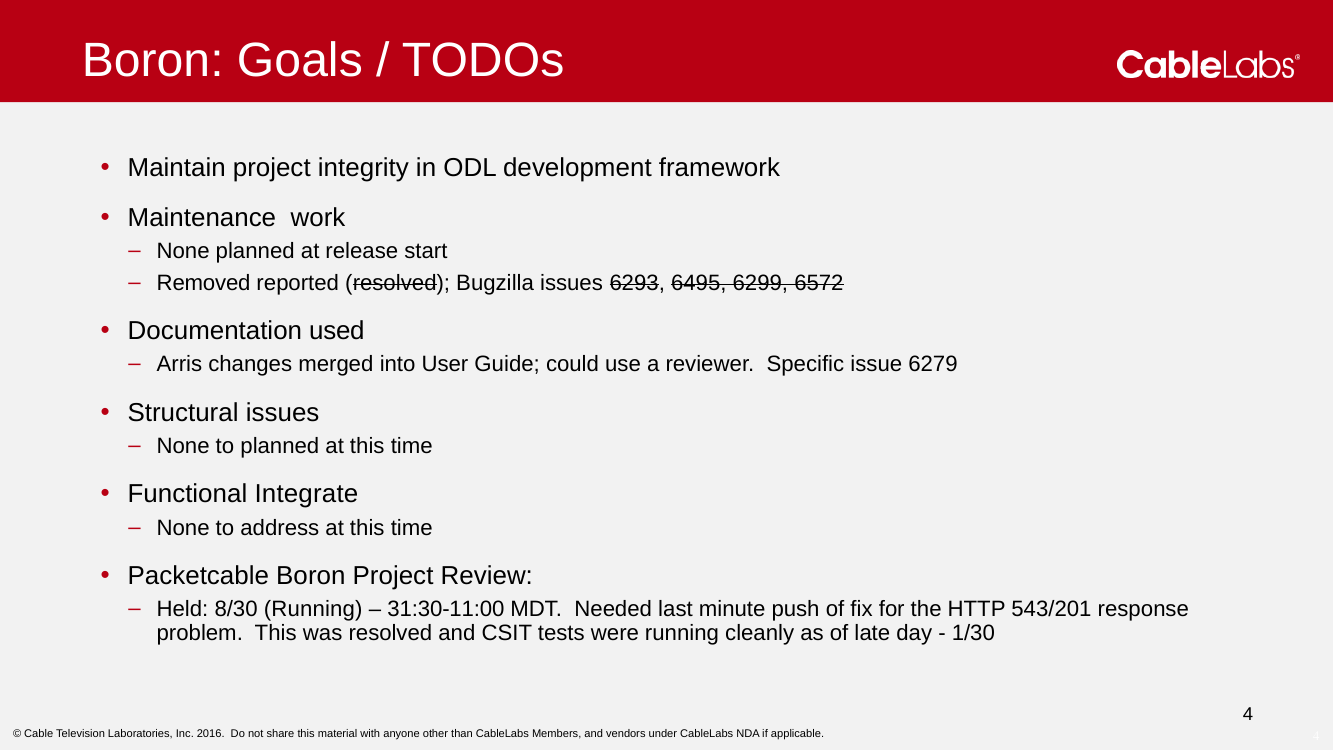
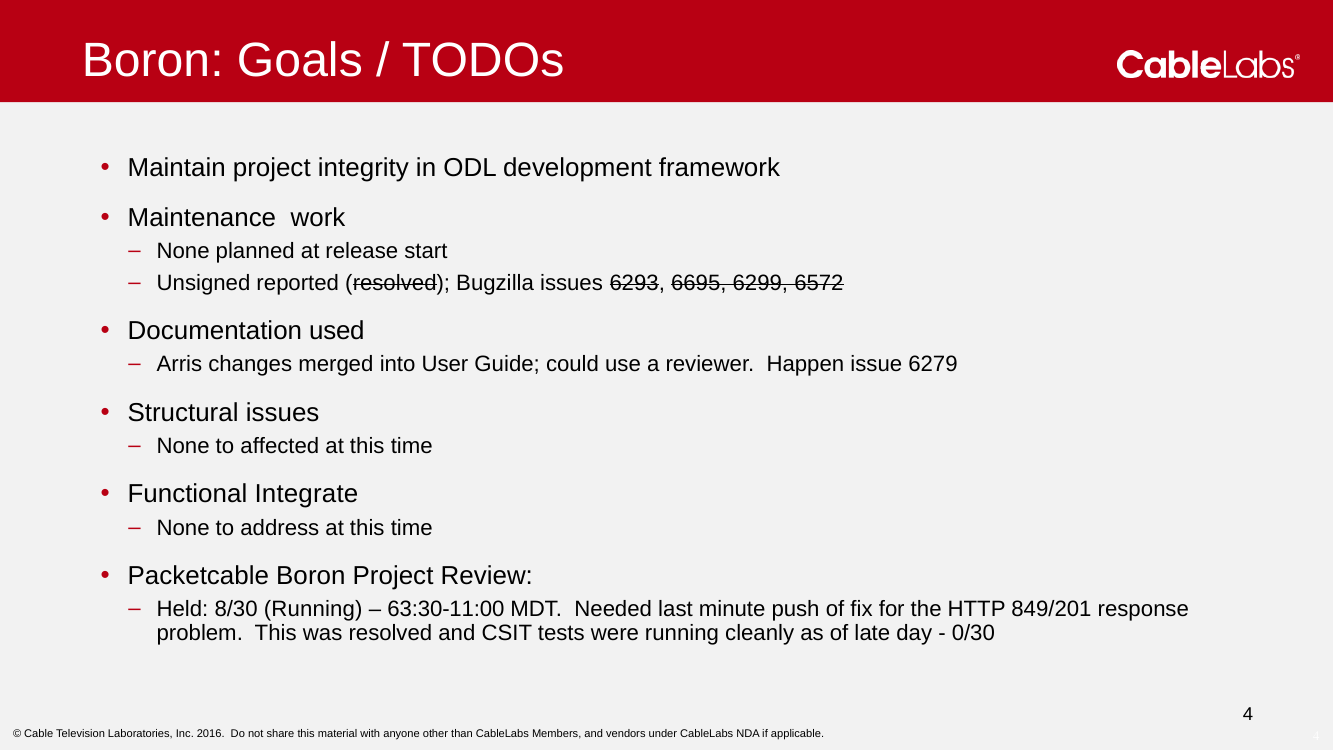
Removed: Removed -> Unsigned (204, 283)
6495: 6495 -> 6695 (699, 283)
Specific: Specific -> Happen (805, 364)
to planned: planned -> affected (280, 446)
31:30-11:00: 31:30-11:00 -> 63:30-11:00 (446, 609)
543/201: 543/201 -> 849/201 (1051, 609)
1/30: 1/30 -> 0/30 (973, 633)
